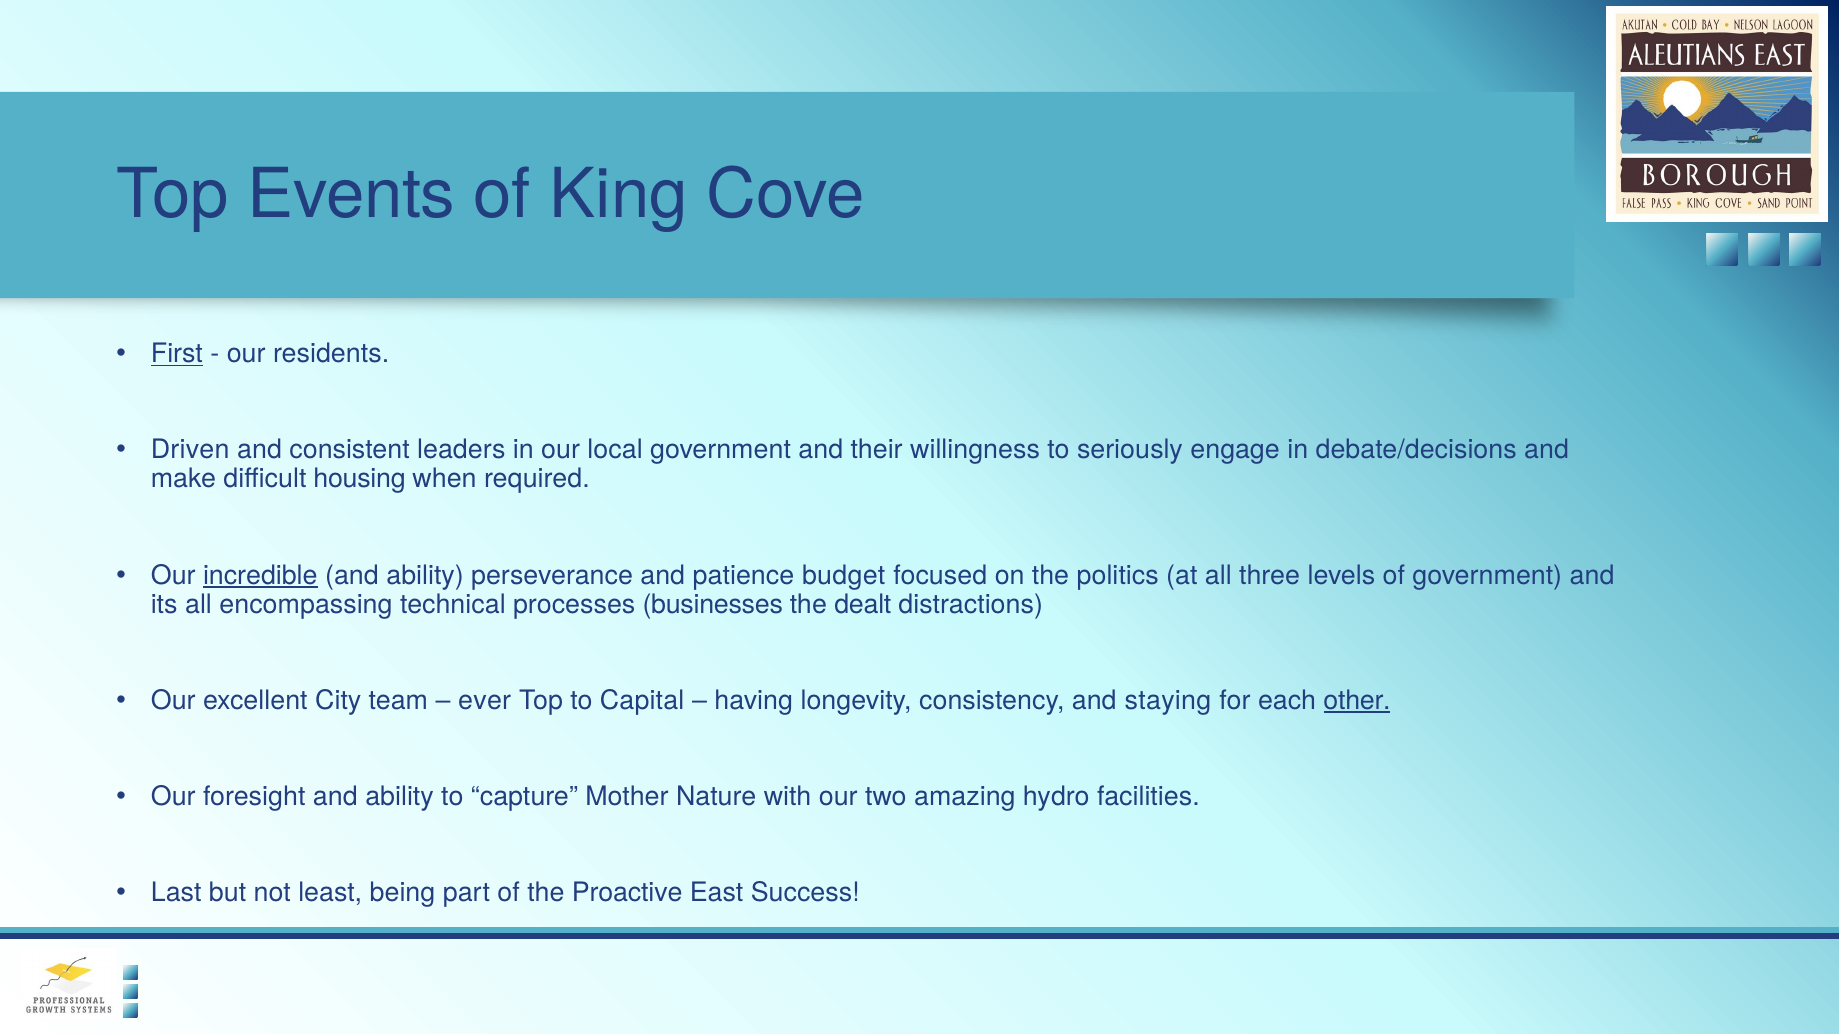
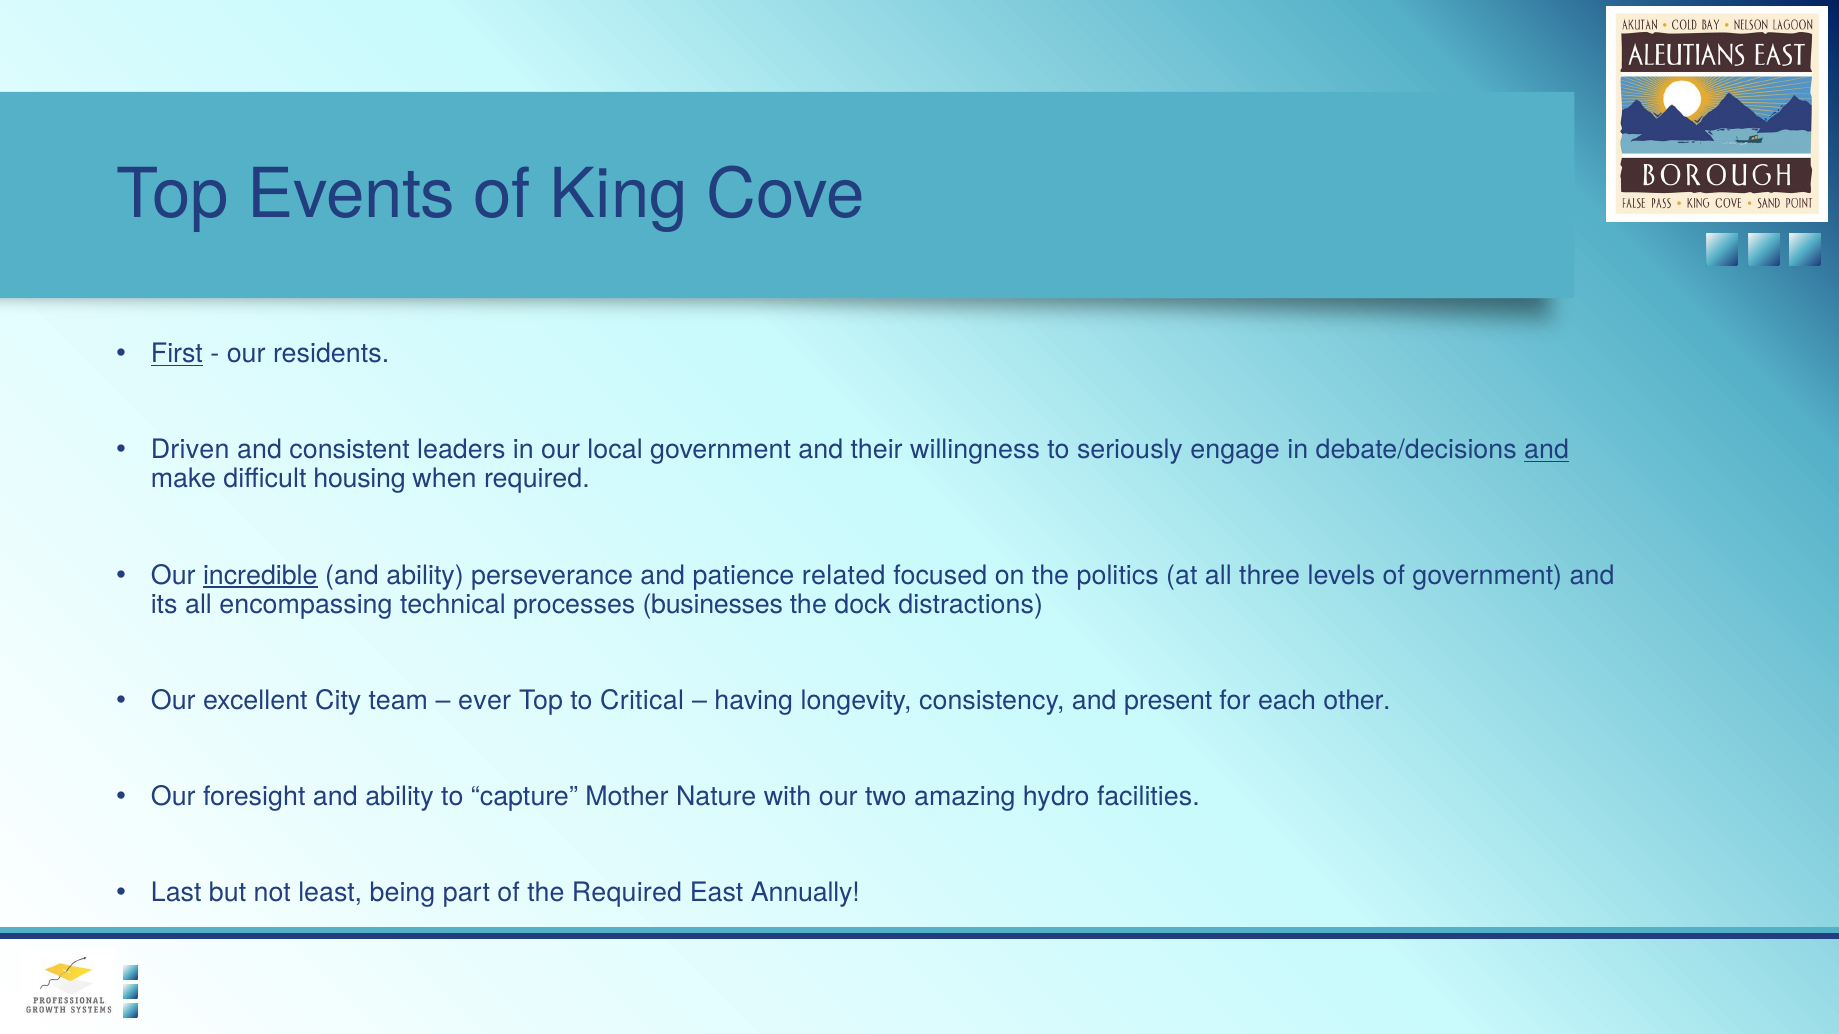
and underline: none -> present (1547, 450)
budget: budget -> related (844, 576)
dealt: dealt -> dock (863, 605)
Capital: Capital -> Critical (642, 701)
staying: staying -> present (1168, 701)
other underline: present -> none (1357, 701)
the Proactive: Proactive -> Required (627, 893)
Success: Success -> Annually (805, 893)
